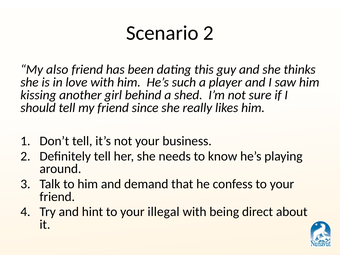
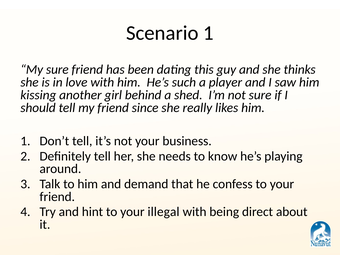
Scenario 2: 2 -> 1 (208, 33)
My also: also -> sure (57, 70)
